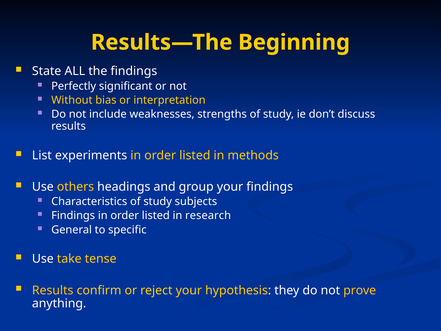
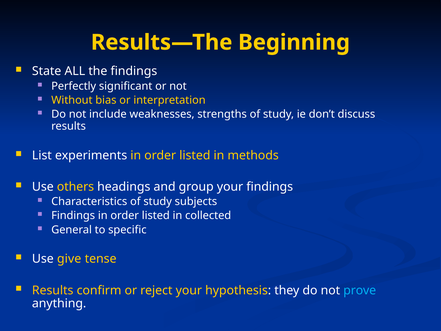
research: research -> collected (208, 216)
take: take -> give (69, 259)
prove colour: yellow -> light blue (360, 290)
